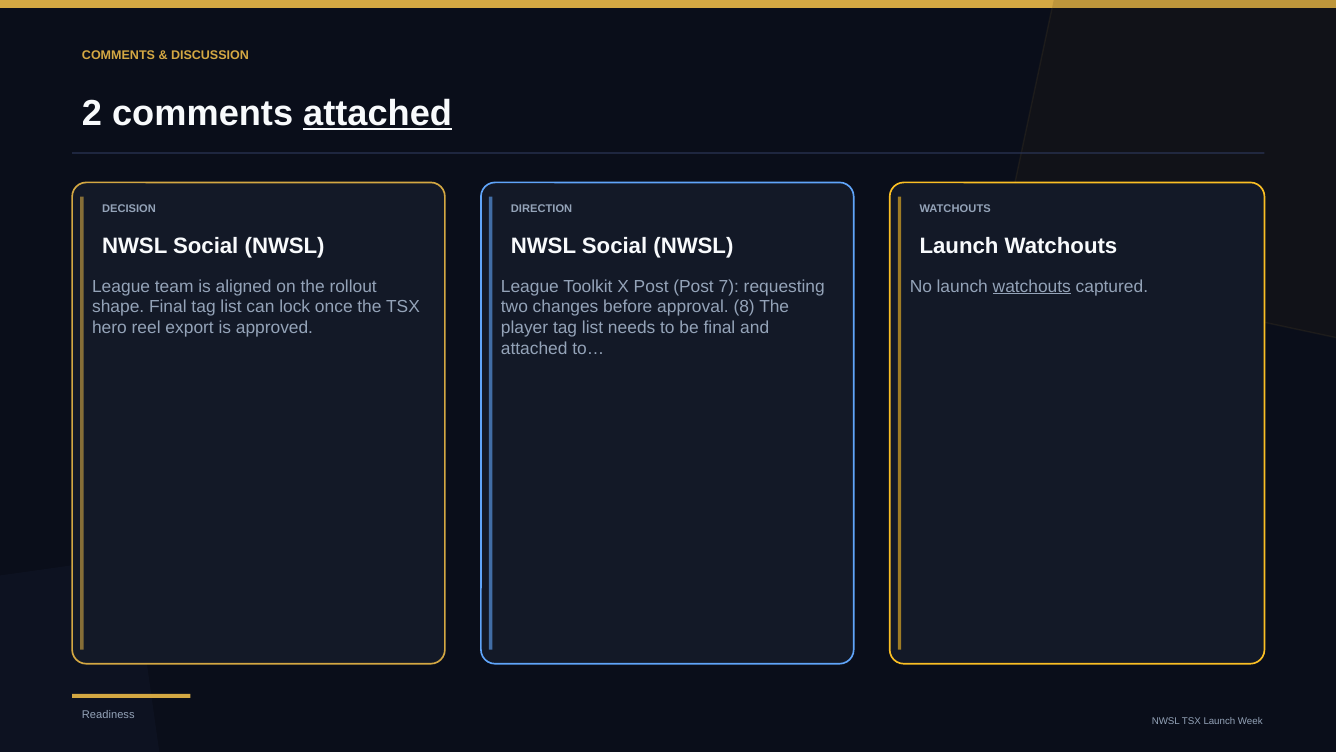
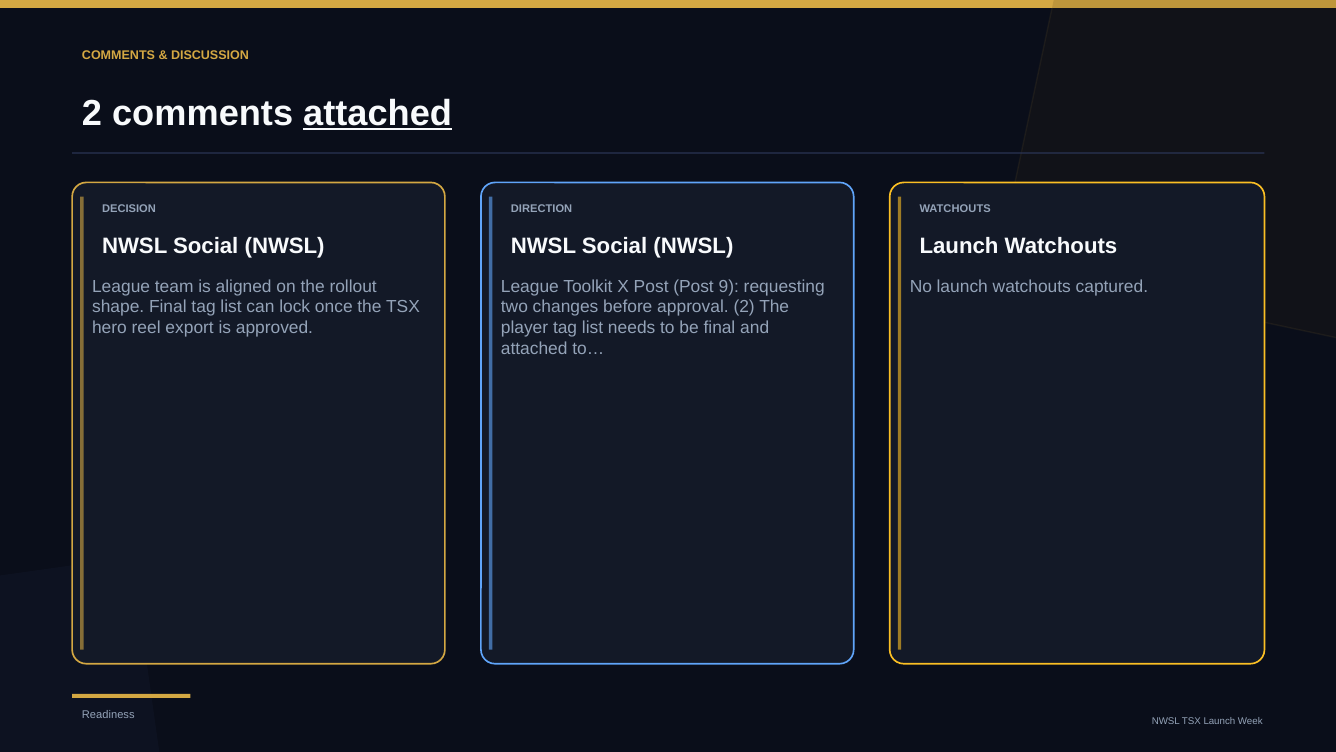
7: 7 -> 9 (729, 286)
watchouts underline: present -> none (1032, 286)
approval 8: 8 -> 2 (744, 307)
